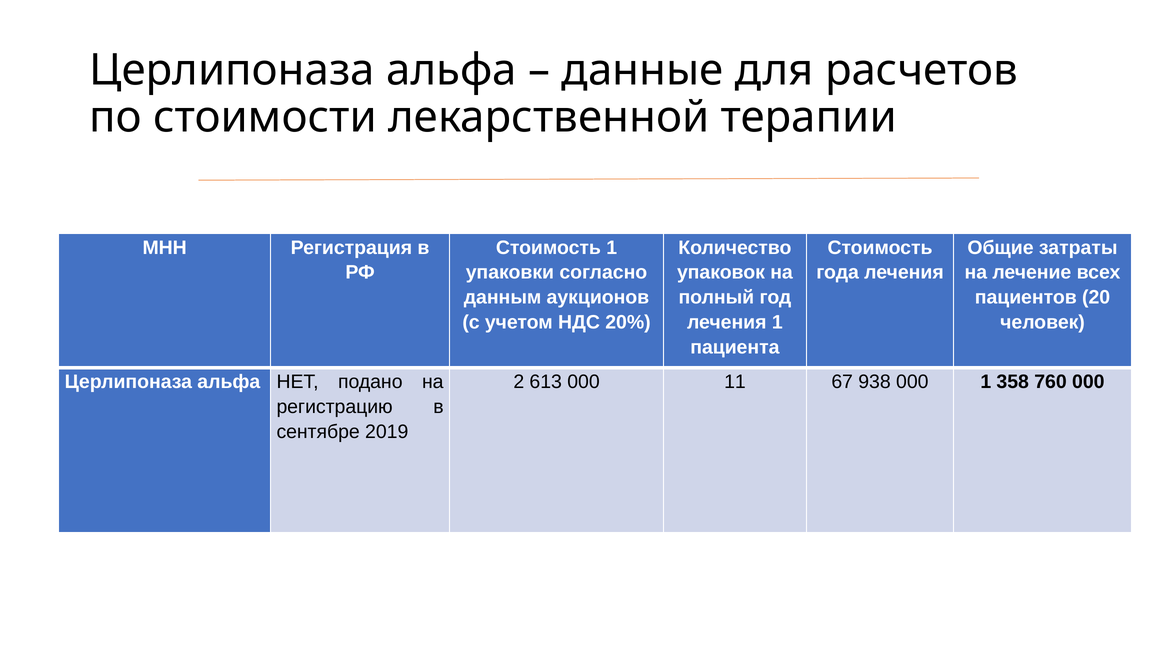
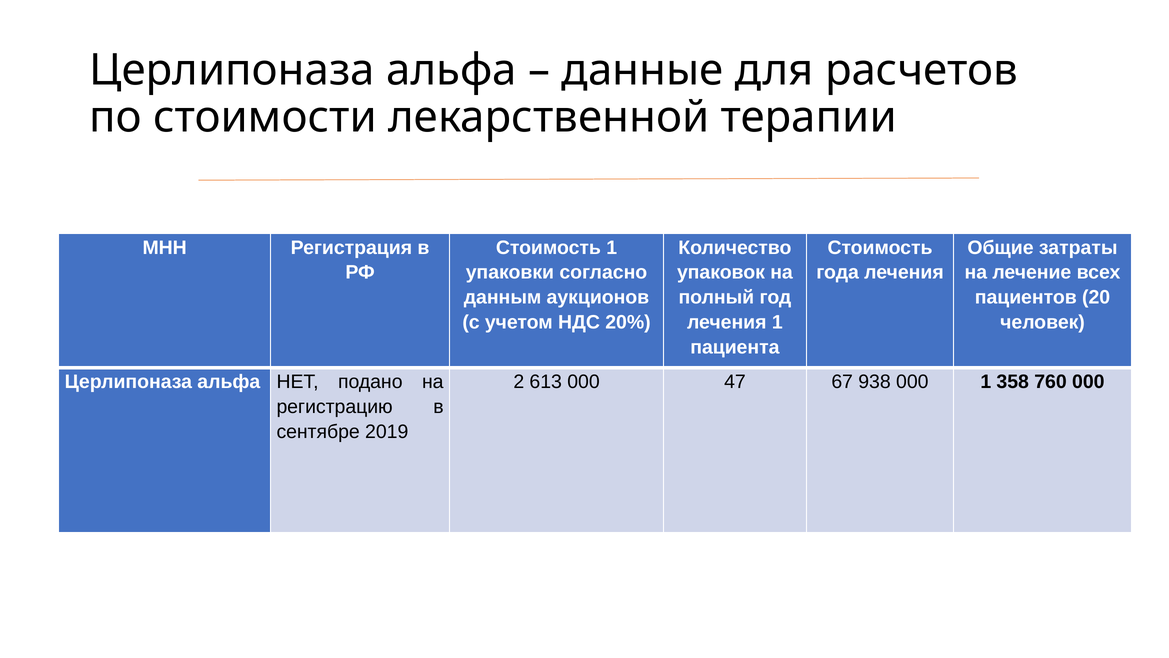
11: 11 -> 47 (735, 382)
